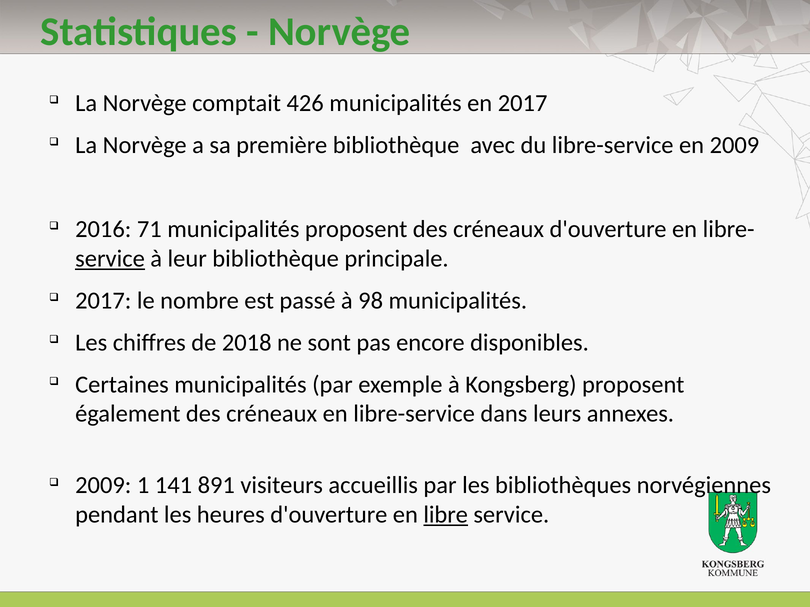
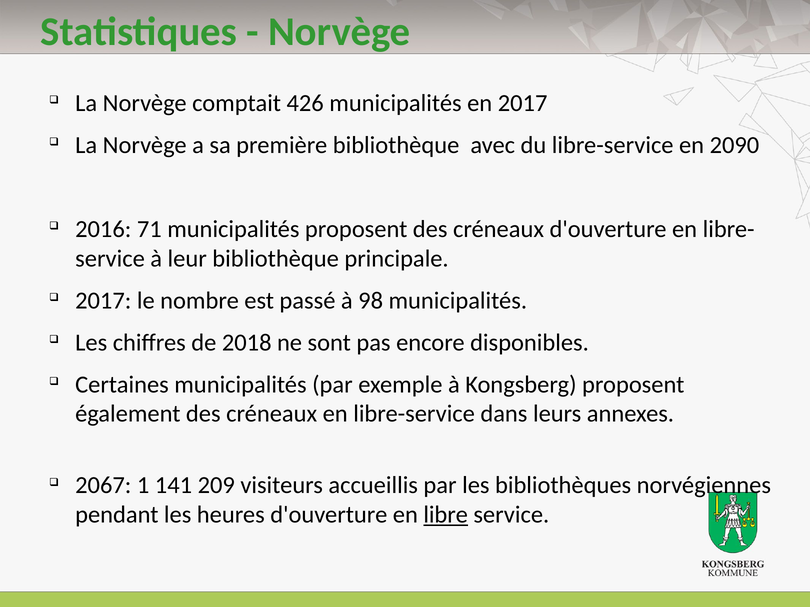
en 2009: 2009 -> 2090 (734, 145)
service underline: present -> none (110, 259)
2009: 2009 -> 2067 (103, 486)
891: 891 -> 209 (216, 486)
